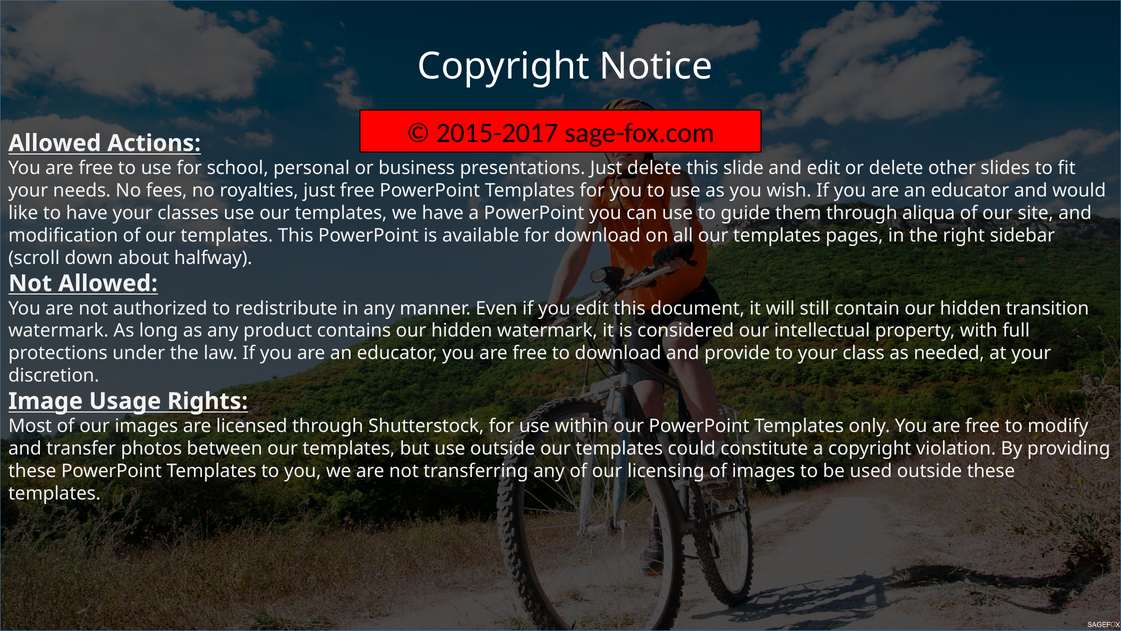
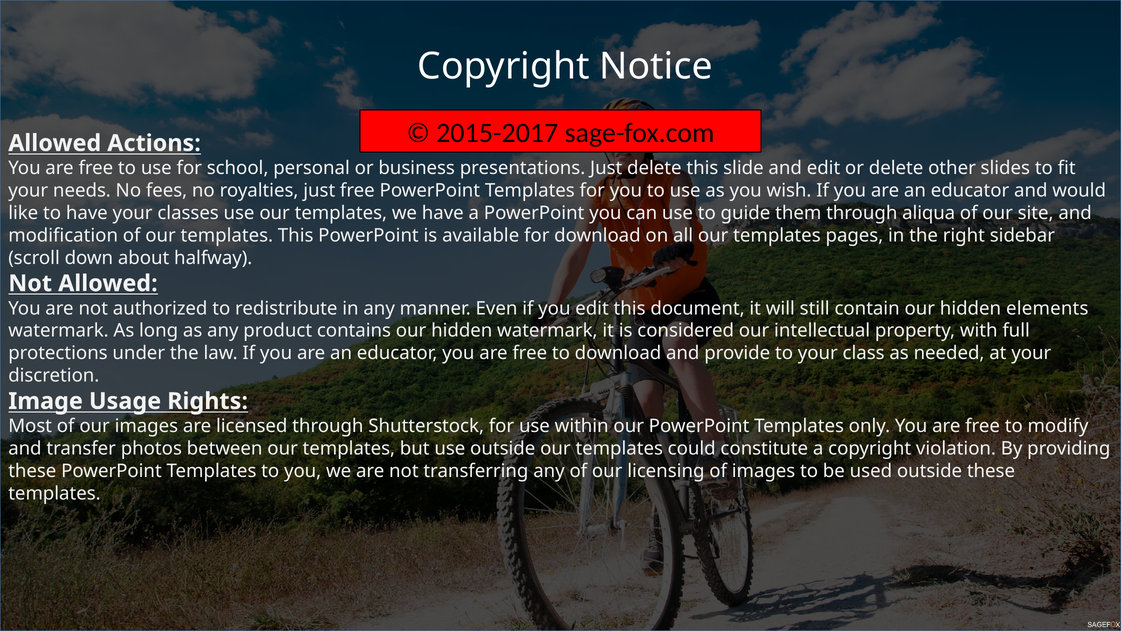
transition: transition -> elements (1047, 308)
